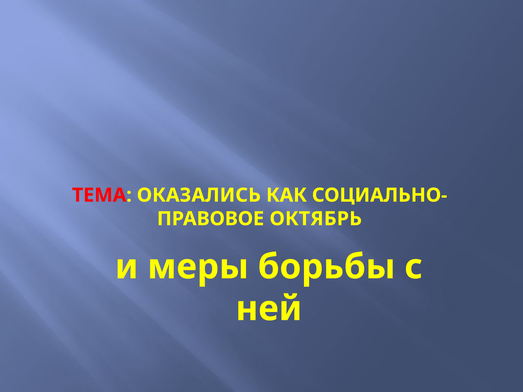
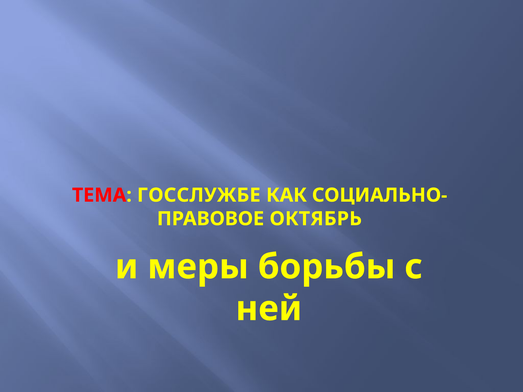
ОКАЗАЛИСЬ: ОКАЗАЛИСЬ -> ГОССЛУЖБЕ (199, 195)
